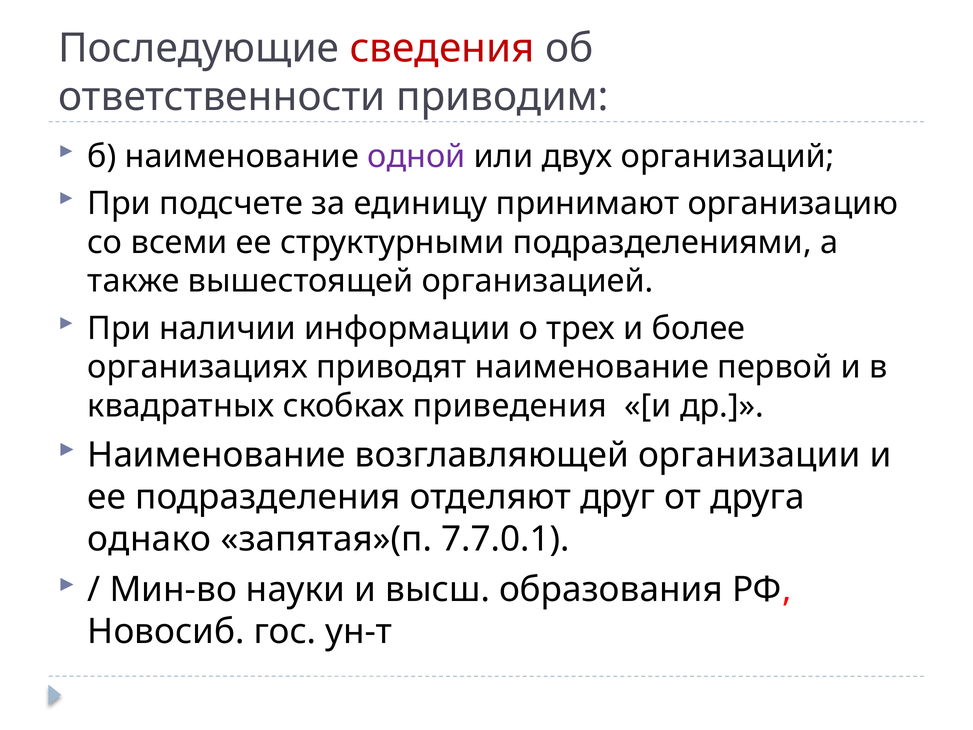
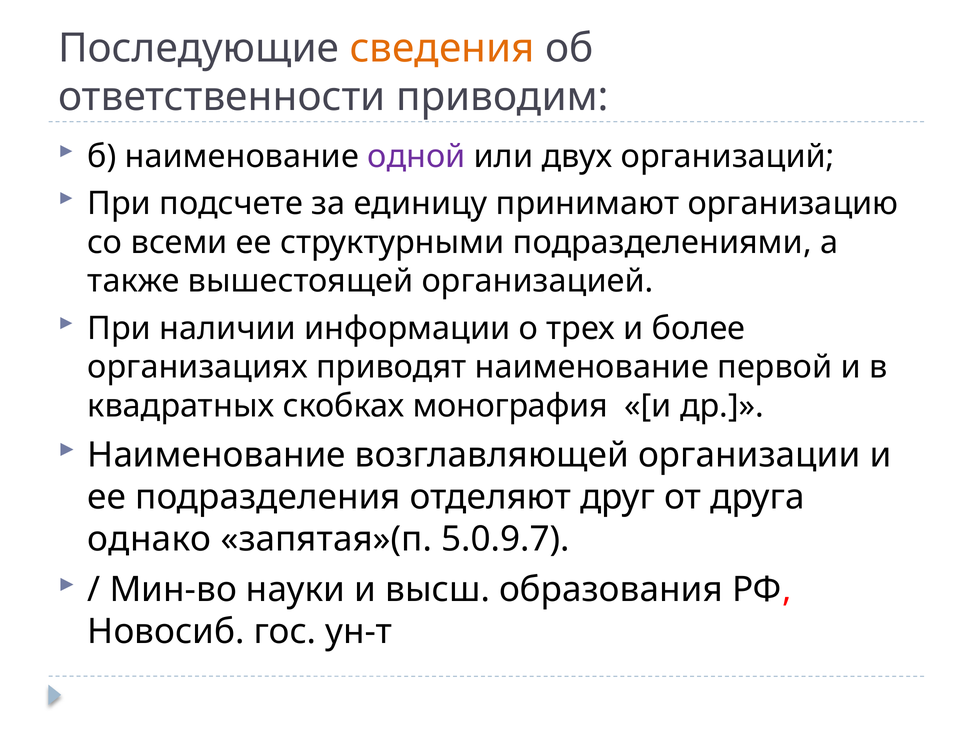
сведения colour: red -> orange (442, 48)
приведения: приведения -> монография (510, 406)
7.7.0.1: 7.7.0.1 -> 5.0.9.7 (505, 539)
